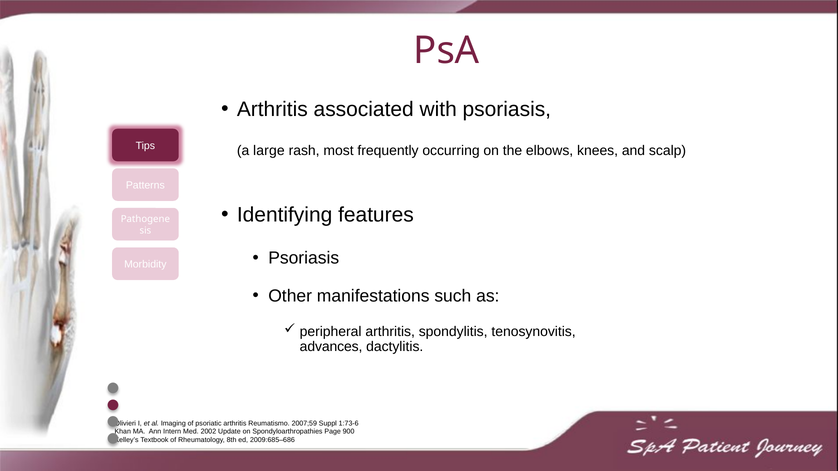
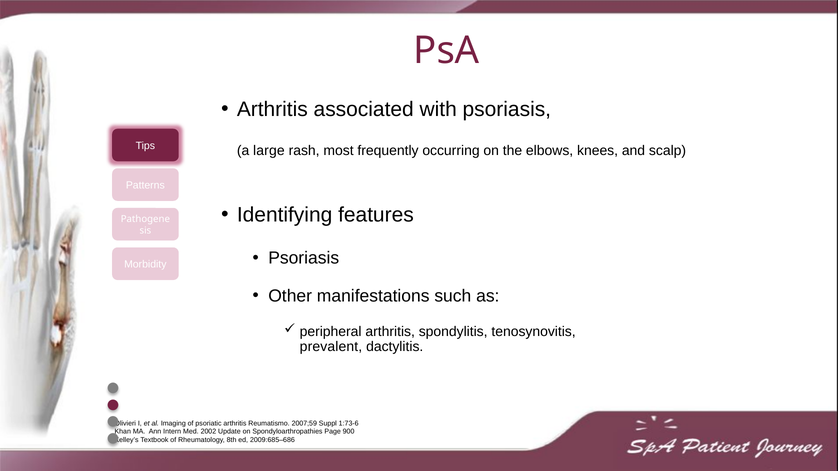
advances: advances -> prevalent (331, 347)
